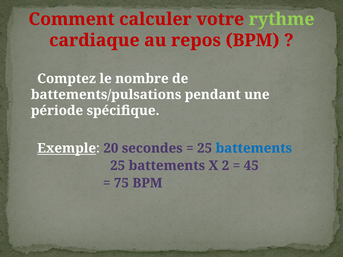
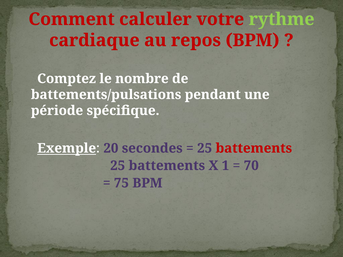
battements colour: blue -> red (254, 148)
2: 2 -> 1 (225, 166)
45: 45 -> 70 (251, 166)
